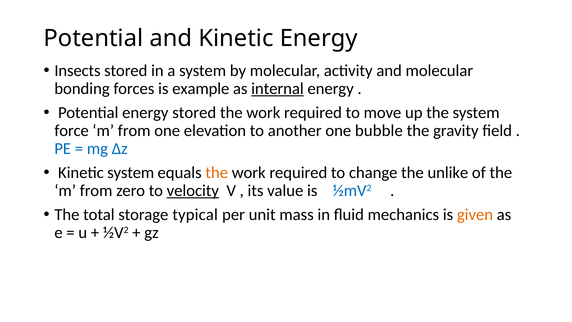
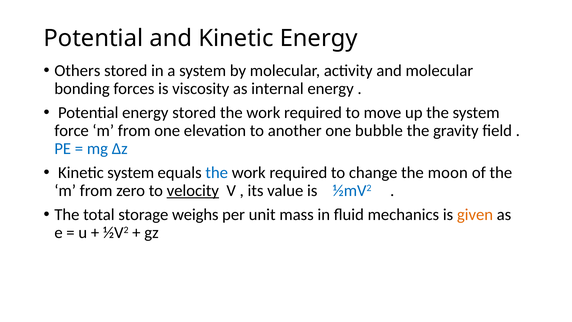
Insects: Insects -> Others (77, 71)
example: example -> viscosity (201, 89)
internal underline: present -> none (277, 89)
the colour: orange -> blue (217, 172)
unlike: unlike -> moon (448, 172)
typical: typical -> weighs (195, 214)
